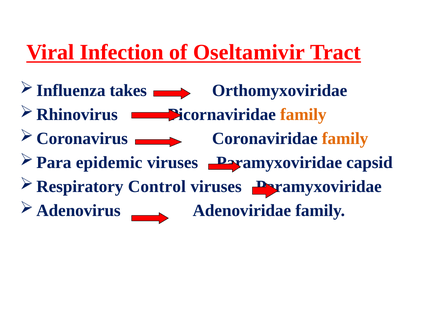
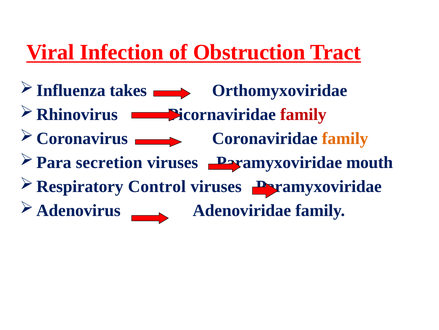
Oseltamivir: Oseltamivir -> Obstruction (249, 52)
family colour: orange -> red (303, 114)
epidemic: epidemic -> secretion (109, 162)
capsid: capsid -> mouth (370, 162)
